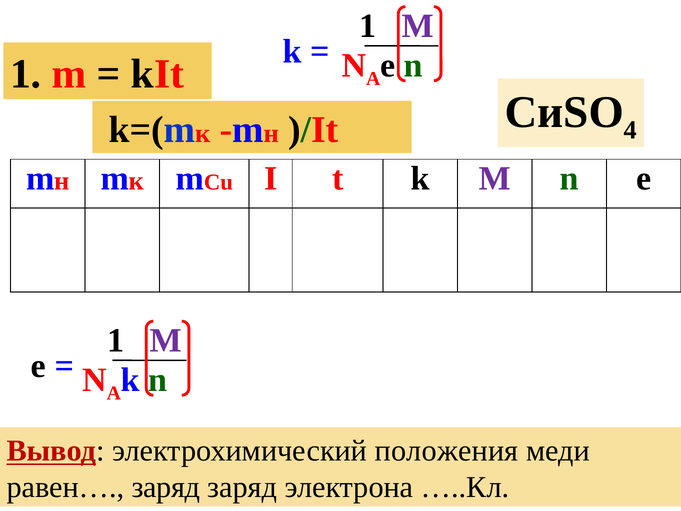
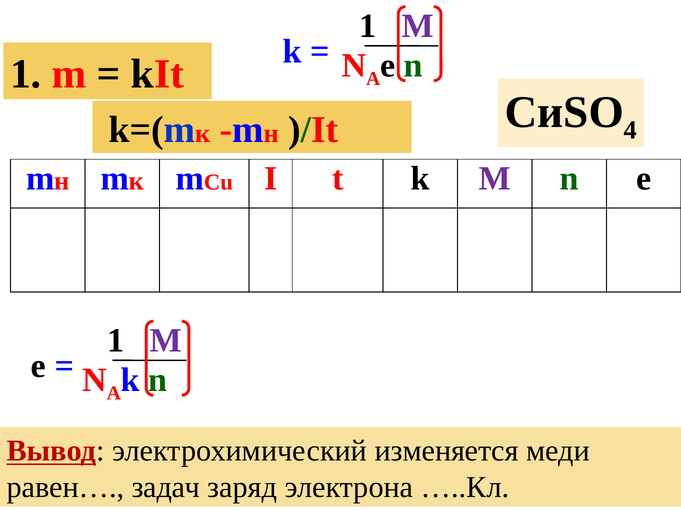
положения: положения -> изменяется (447, 451)
равен… заряд: заряд -> задач (166, 487)
